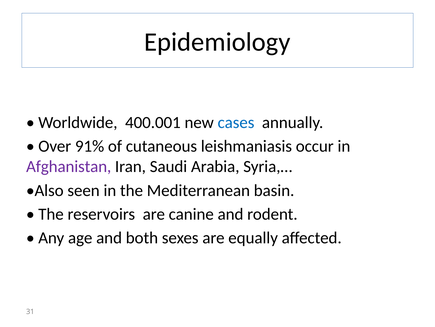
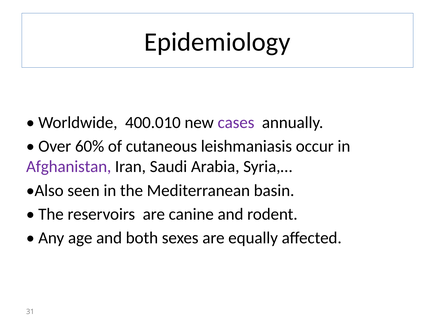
400.001: 400.001 -> 400.010 (153, 122)
cases colour: blue -> purple (236, 122)
91%: 91% -> 60% (90, 146)
